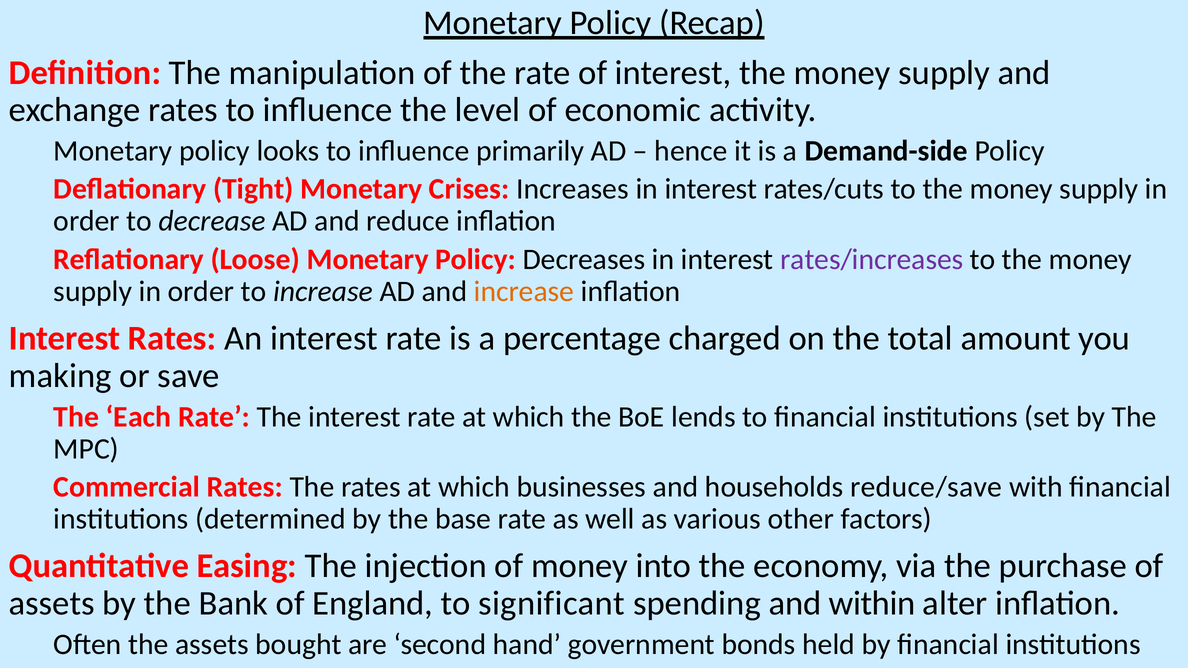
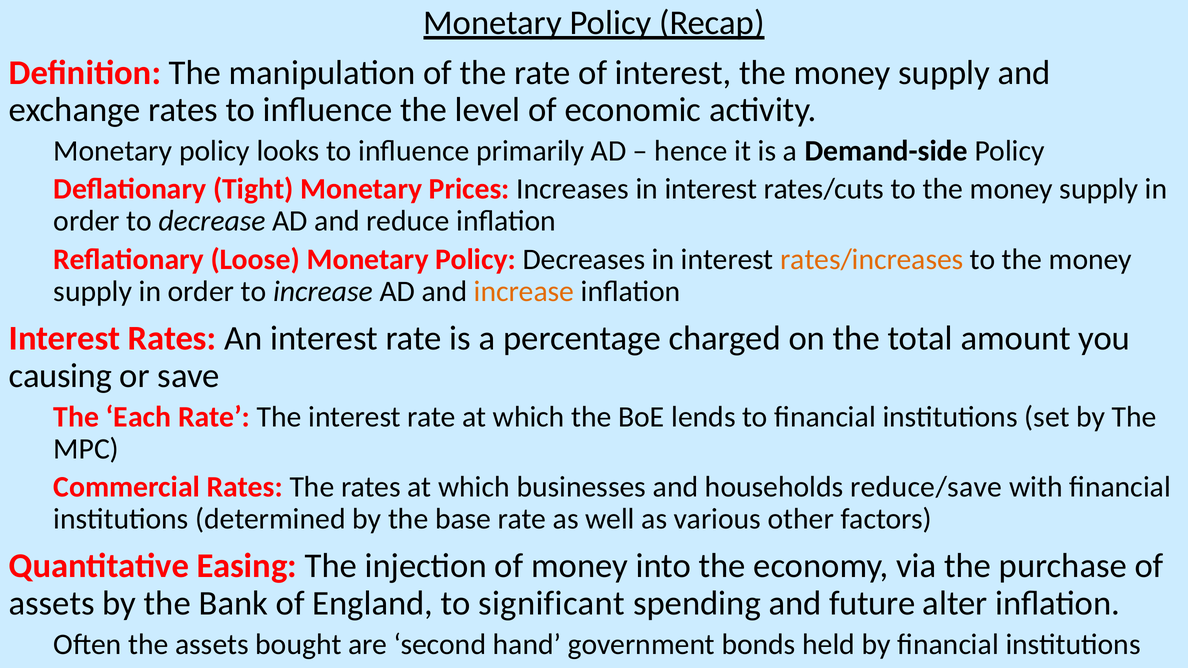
Crises: Crises -> Prices (469, 189)
rates/increases colour: purple -> orange (872, 259)
making: making -> causing (60, 376)
within: within -> future (872, 604)
